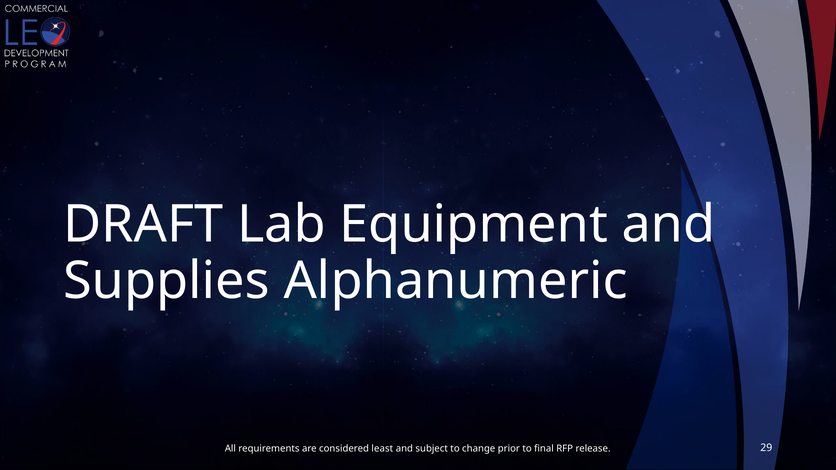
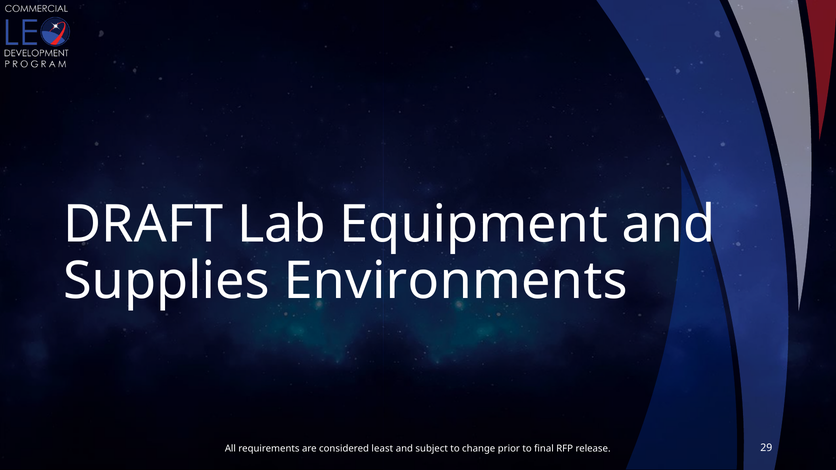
Alphanumeric: Alphanumeric -> Environments (456, 281)
